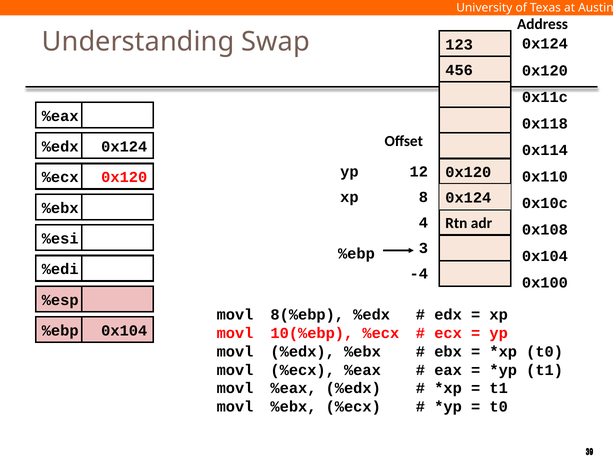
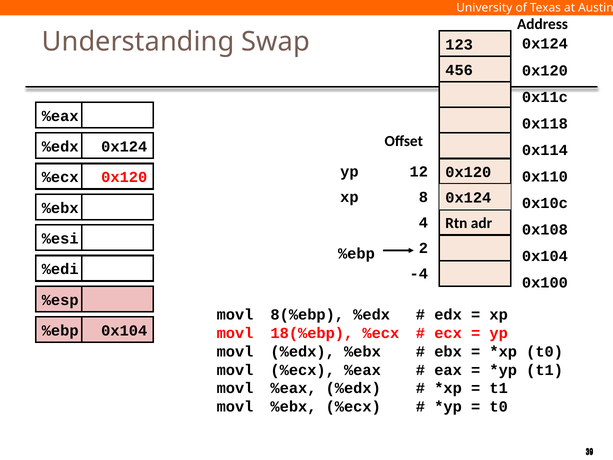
3: 3 -> 2 (423, 248)
10(%ebp: 10(%ebp -> 18(%ebp (312, 333)
